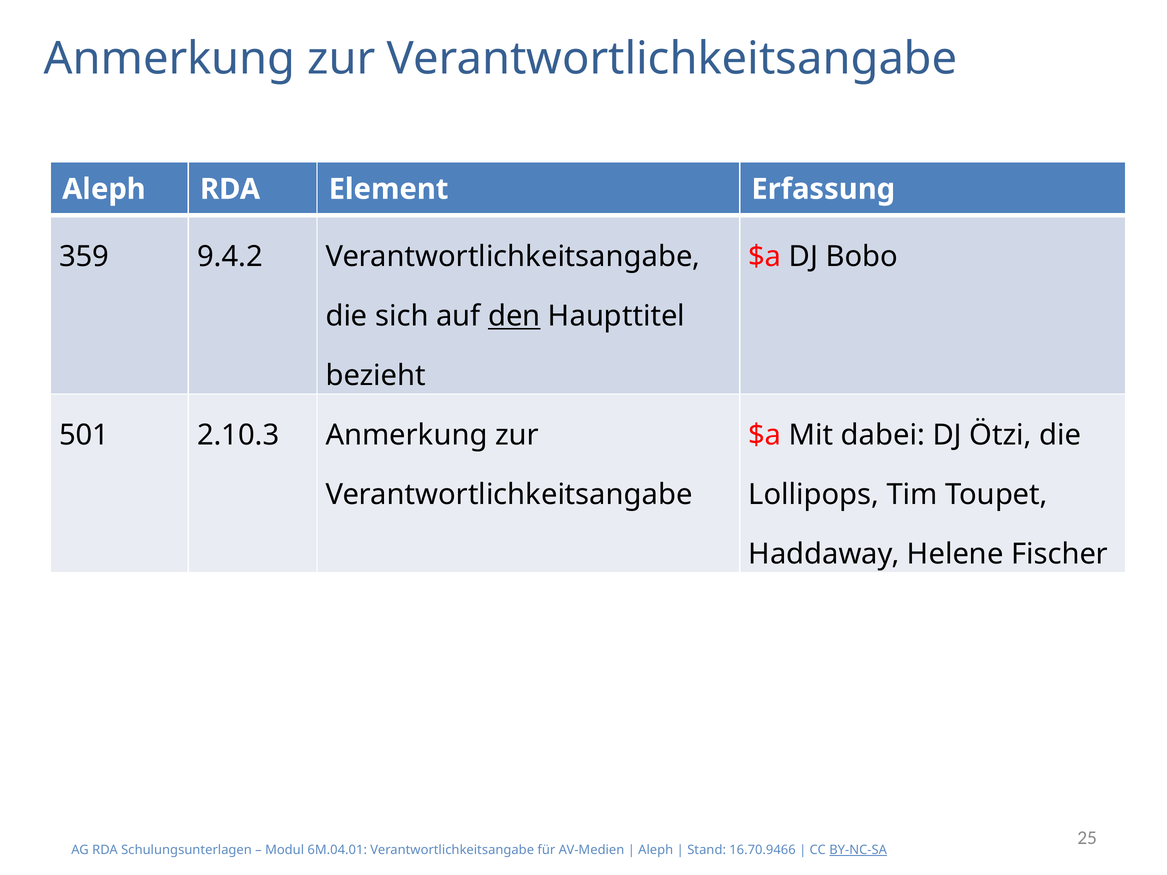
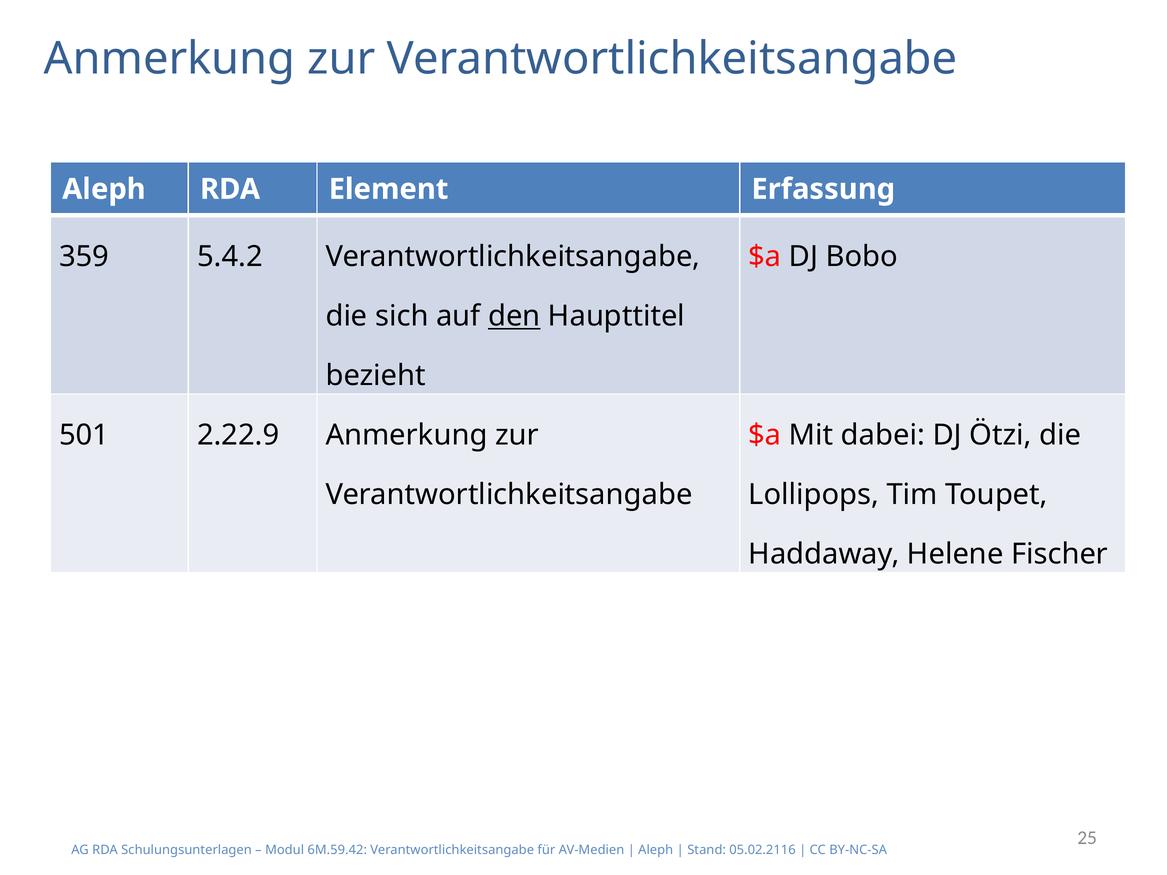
9.4.2: 9.4.2 -> 5.4.2 (230, 257)
2.10.3: 2.10.3 -> 2.22.9 (238, 435)
6M.04.01: 6M.04.01 -> 6M.59.42 (337, 850)
16.70.9466: 16.70.9466 -> 05.02.2116 (762, 850)
BY-NC-SA underline: present -> none (858, 850)
